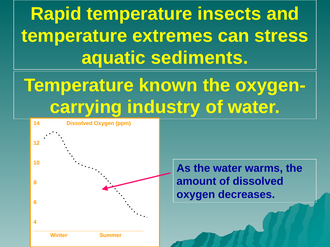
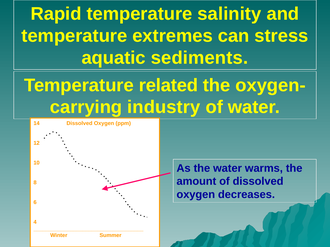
insects: insects -> salinity (229, 14)
known: known -> related (168, 85)
